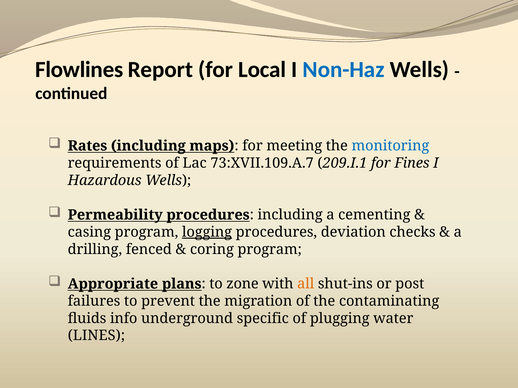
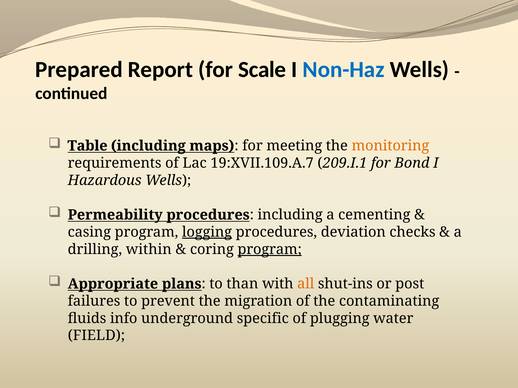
Flowlines: Flowlines -> Prepared (79, 70)
Local: Local -> Scale (262, 70)
Rates: Rates -> Table (87, 146)
monitoring colour: blue -> orange (390, 146)
73:XVII.109.A.7: 73:XVII.109.A.7 -> 19:XVII.109.A.7 (262, 163)
Fines: Fines -> Bond (412, 163)
fenced: fenced -> within (149, 250)
program underline: none -> present (270, 250)
zone: zone -> than (242, 284)
LINES: LINES -> FIELD (96, 336)
